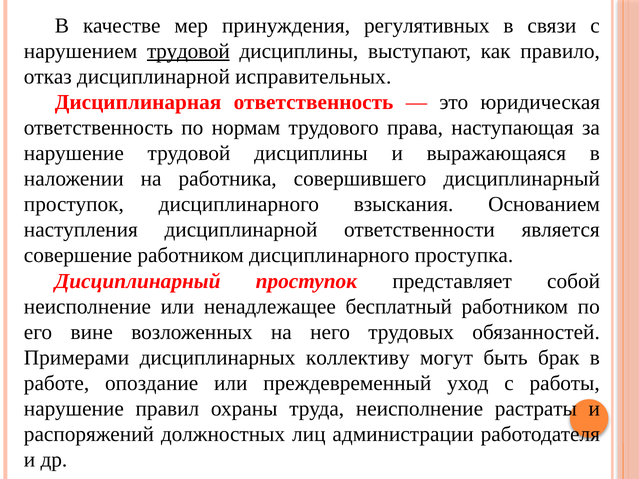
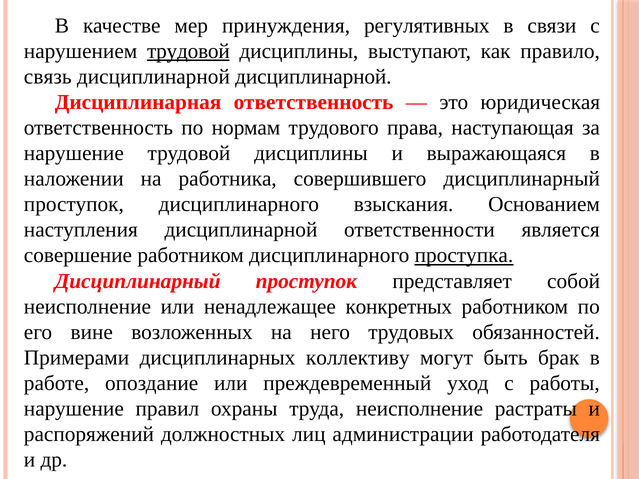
отказ: отказ -> связь (48, 77)
дисциплинарной исправительных: исправительных -> дисциплинарной (313, 77)
проступка underline: none -> present (464, 256)
бесплатный: бесплатный -> конкретных (399, 307)
